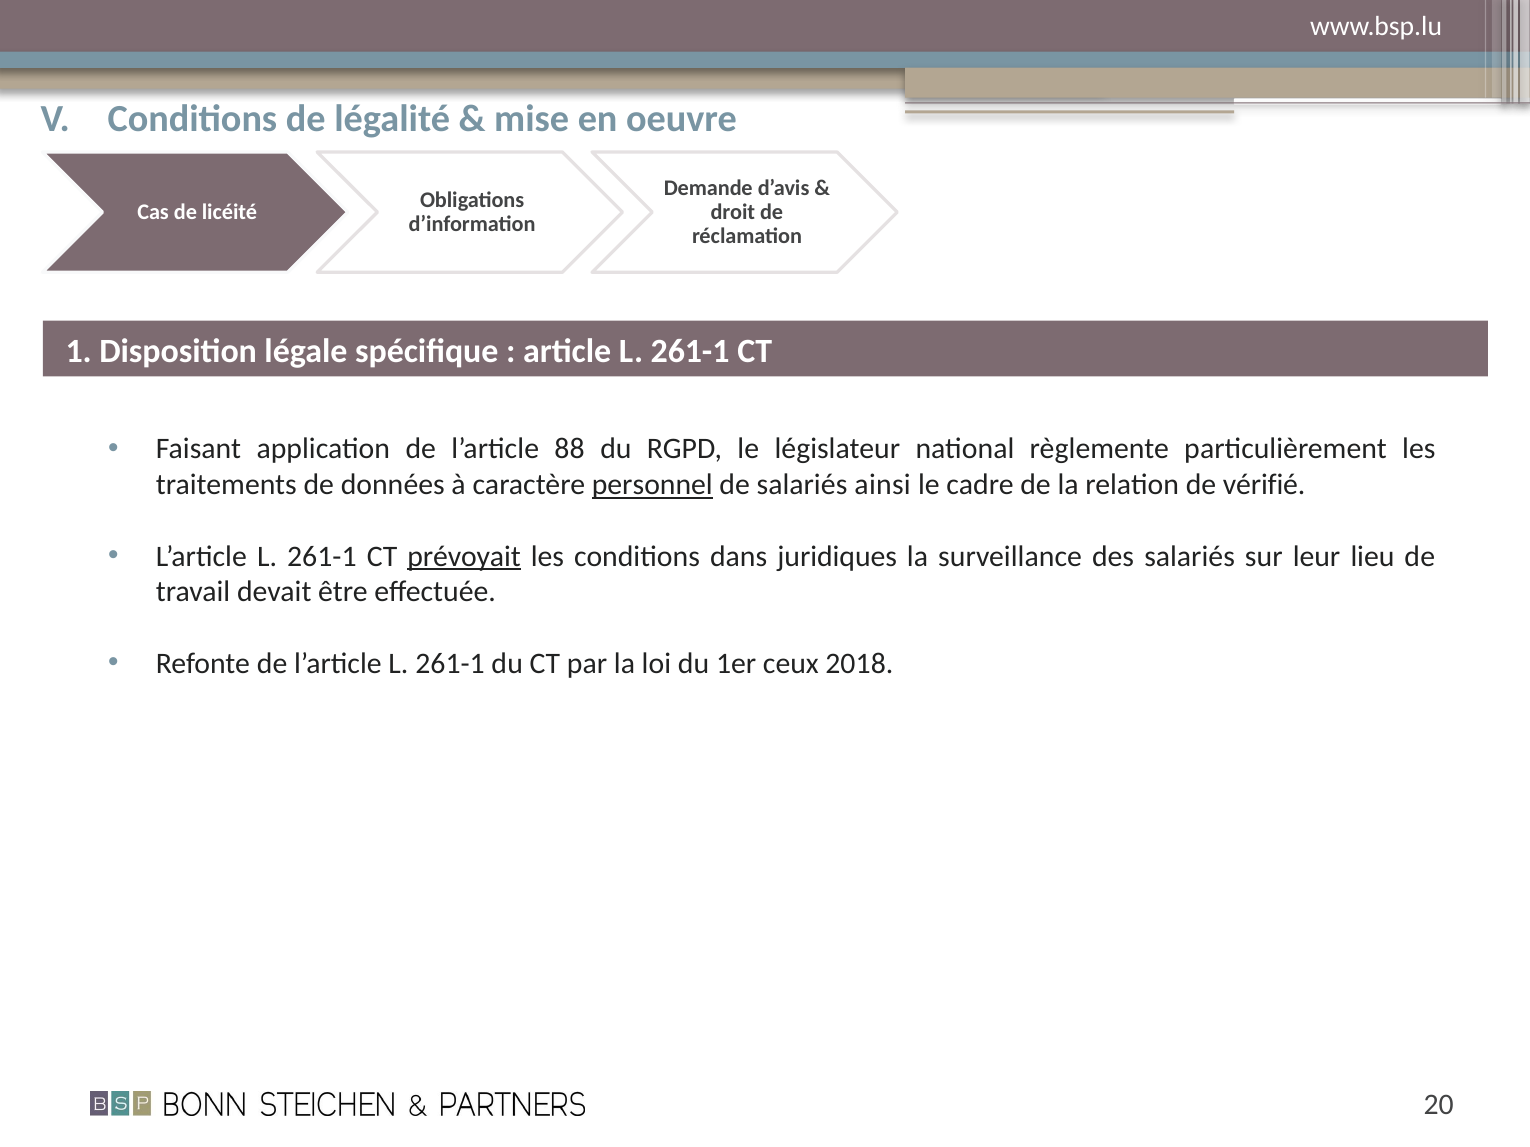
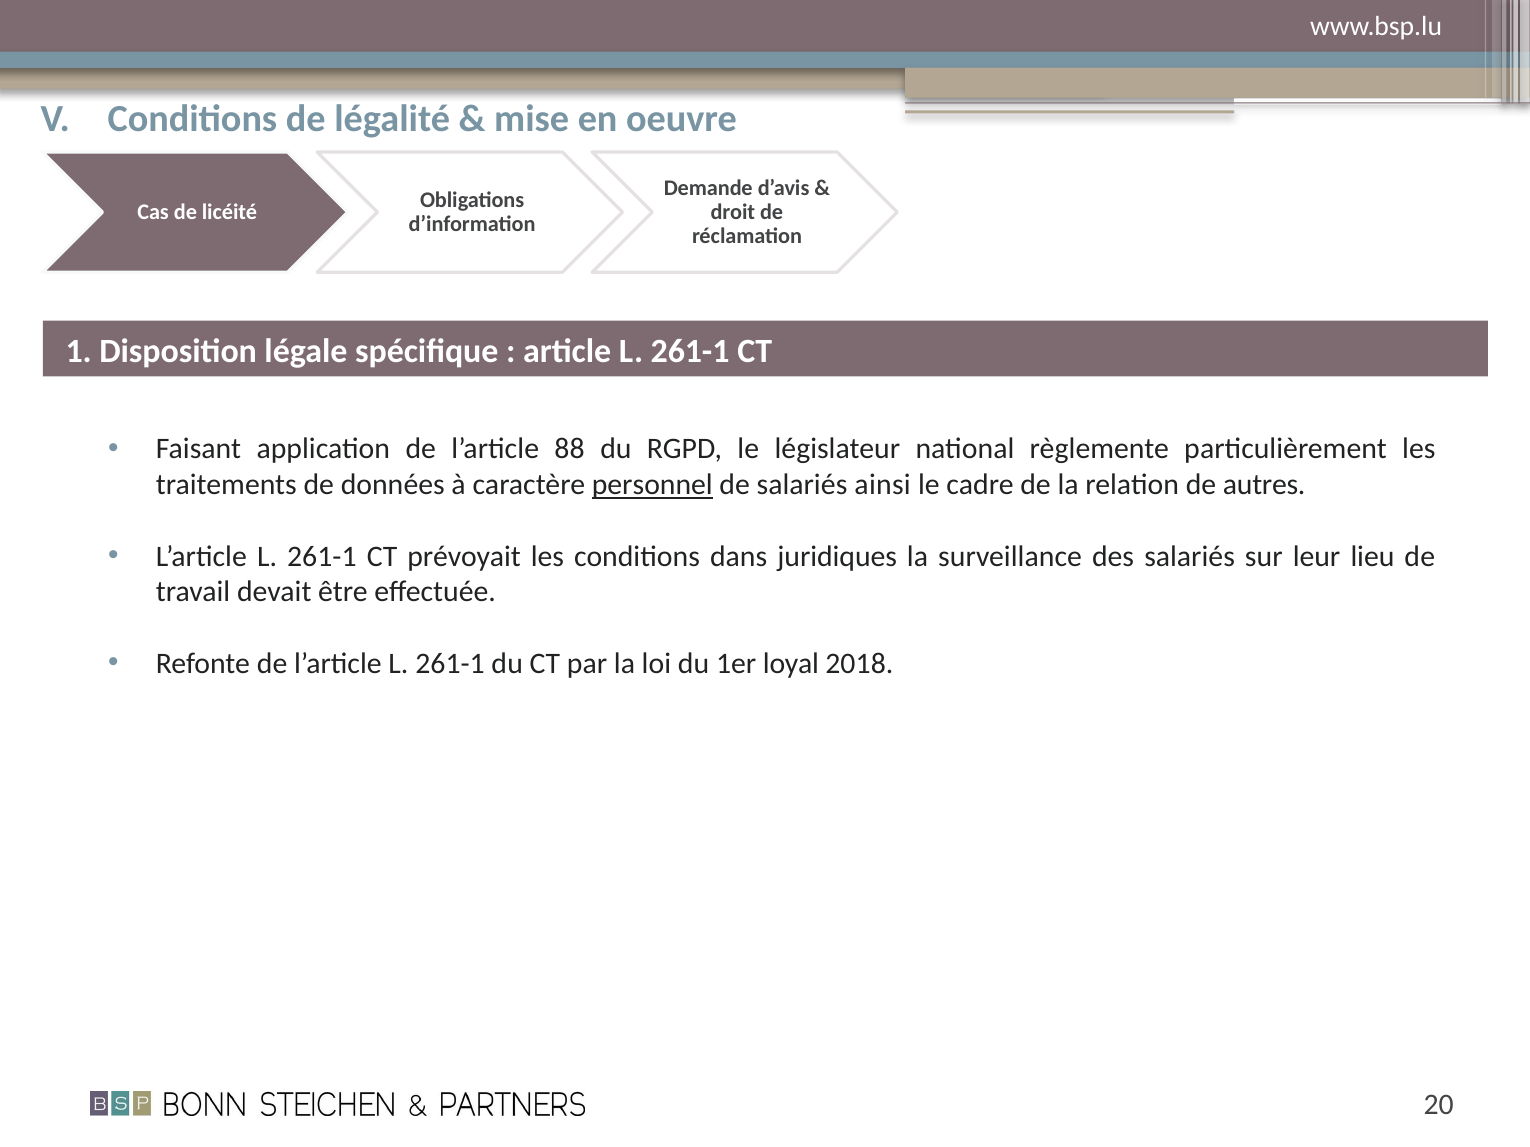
vérifié: vérifié -> autres (1264, 485)
prévoyait underline: present -> none (464, 557)
ceux: ceux -> loyal (791, 664)
